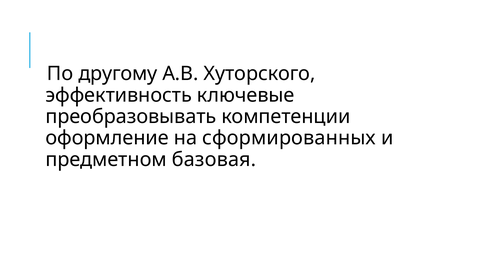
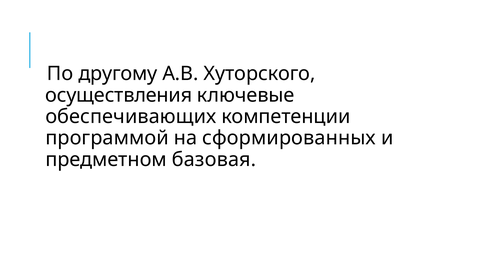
эффективность: эффективность -> осуществления (119, 95)
преобразовывать: преобразовывать -> обеспечивающих (131, 117)
оформление: оформление -> программой (107, 138)
